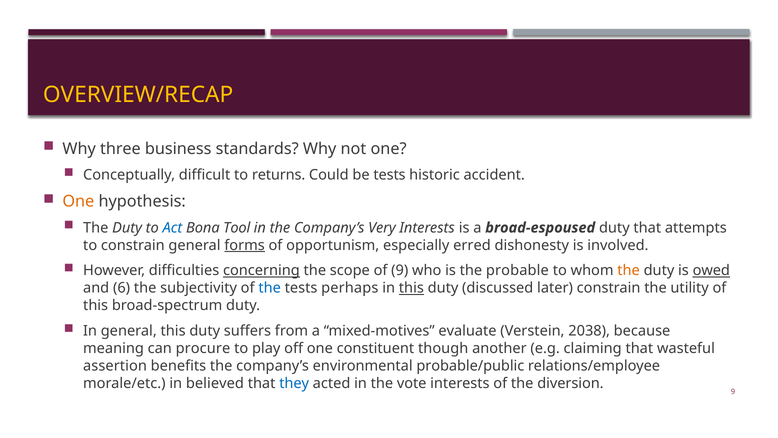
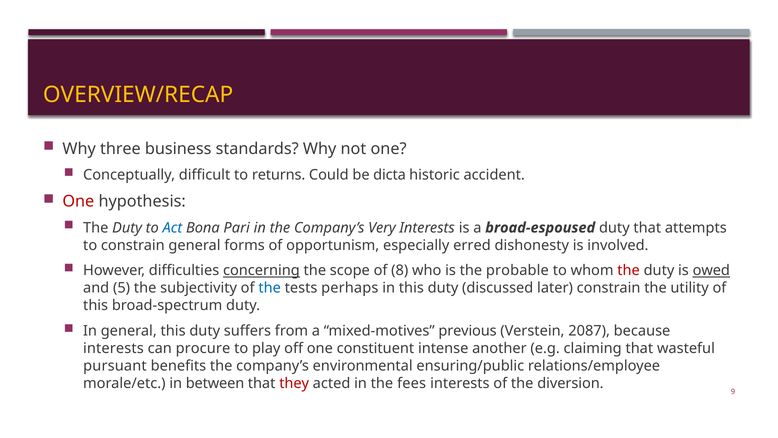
be tests: tests -> dicta (390, 175)
One colour: orange -> red (78, 201)
Tool: Tool -> Pari (237, 228)
forms underline: present -> none (245, 245)
of 9: 9 -> 8 (400, 270)
the colour: orange -> red (629, 270)
6: 6 -> 5 (122, 288)
this underline: present -> none (411, 288)
evaluate: evaluate -> previous (468, 331)
2038: 2038 -> 2087 (589, 331)
meaning: meaning -> interests (113, 348)
though: though -> intense (443, 348)
assertion: assertion -> pursuant (115, 366)
probable/public: probable/public -> ensuring/public (470, 366)
believed: believed -> between (215, 383)
they colour: blue -> red (294, 383)
vote: vote -> fees (412, 383)
